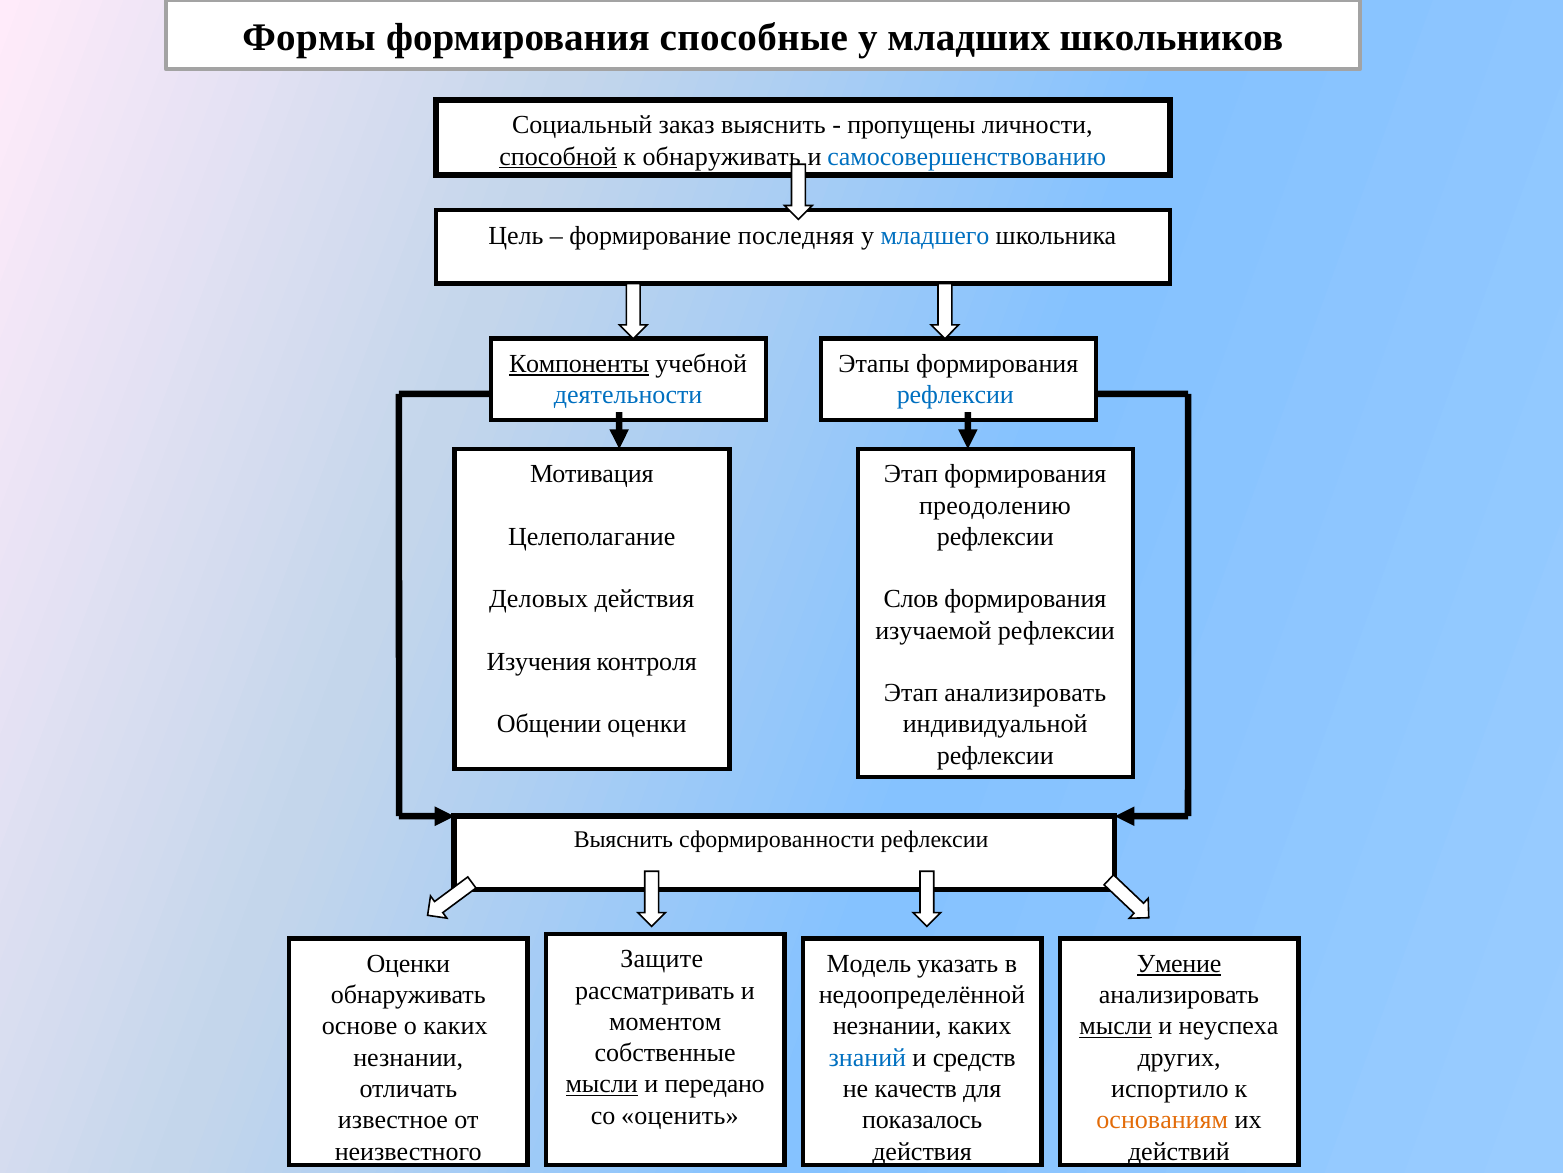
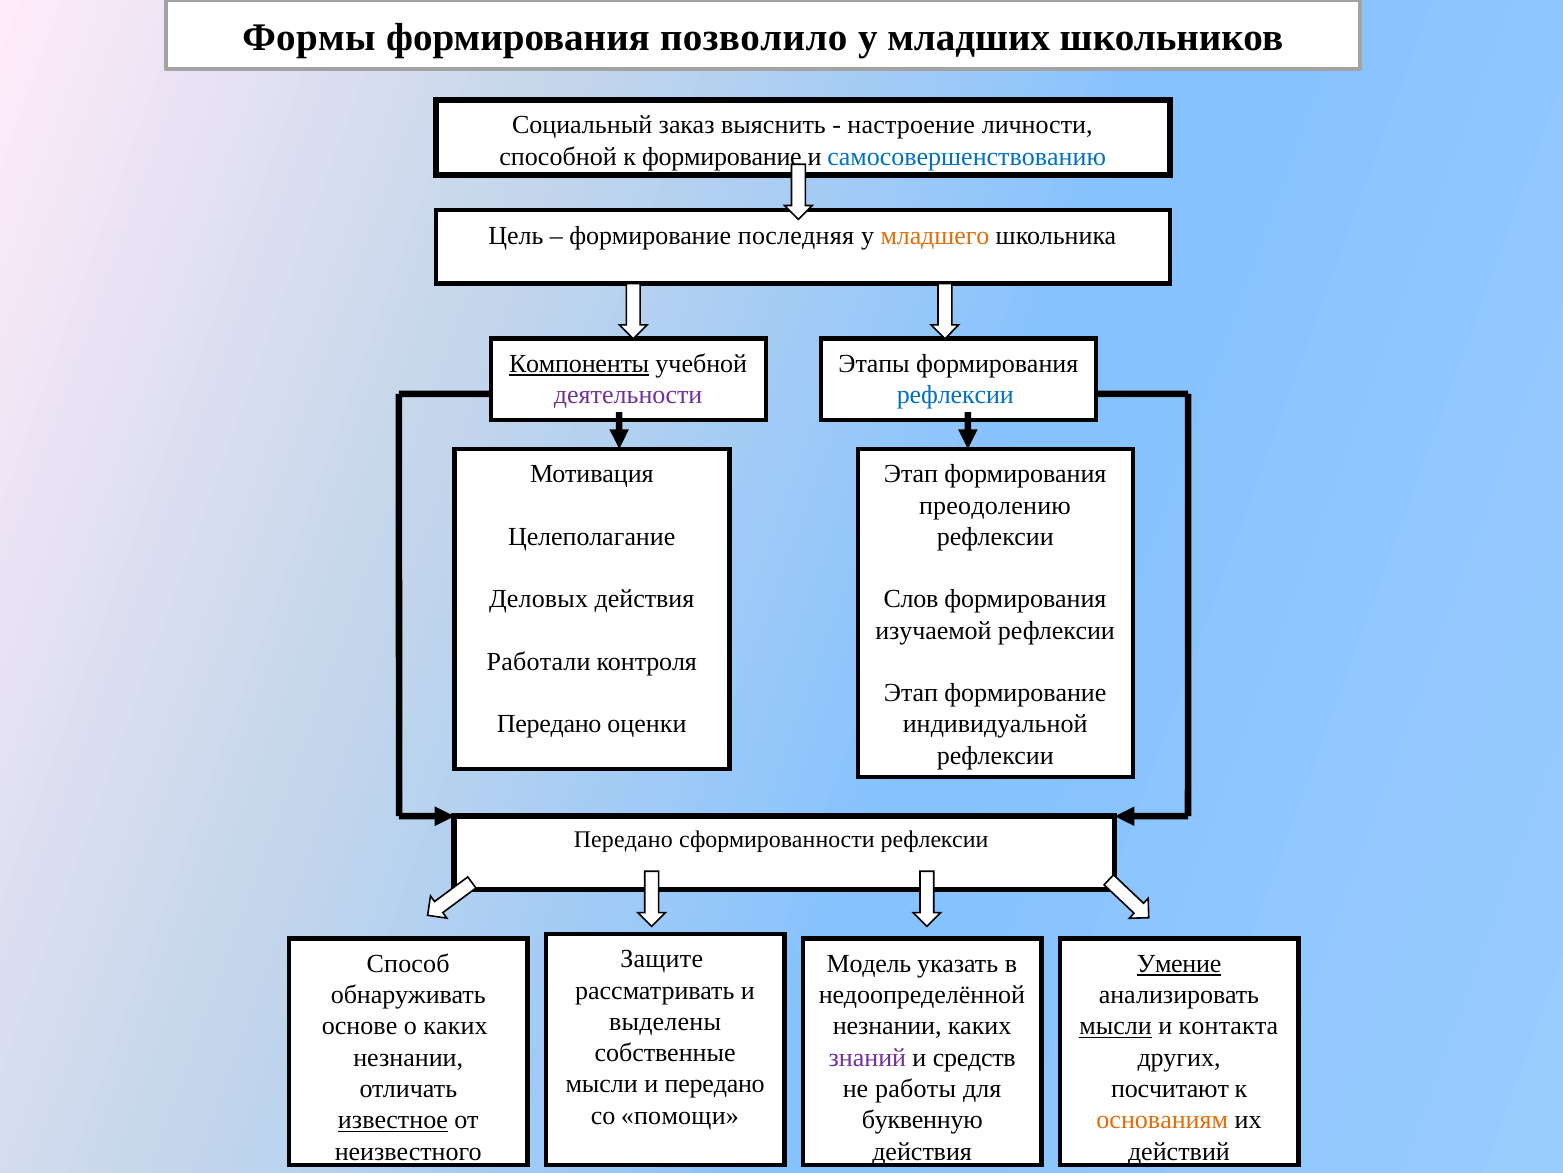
способные: способные -> позволило (754, 37)
пропущены: пропущены -> настроение (911, 125)
способной underline: present -> none (558, 156)
к обнаруживать: обнаруживать -> формирование (722, 156)
младшего colour: blue -> orange (935, 235)
деятельности colour: blue -> purple (628, 395)
Изучения: Изучения -> Работали (539, 661)
Этап анализировать: анализировать -> формирование (1025, 693)
Общении: Общении -> Передано (549, 724)
Выяснить: Выяснить -> Передано (623, 839)
Оценки: Оценки -> Способ (408, 963)
моментом: моментом -> выделены (665, 1021)
неуспеха: неуспеха -> контакта (1228, 1026)
знаний colour: blue -> purple (867, 1057)
мысли underline: present -> none (602, 1084)
качеств: качеств -> работы (916, 1088)
испортило: испортило -> посчитают (1170, 1088)
оценить: оценить -> помощи (680, 1115)
известное underline: none -> present (393, 1119)
показалось: показалось -> буквенную (922, 1119)
